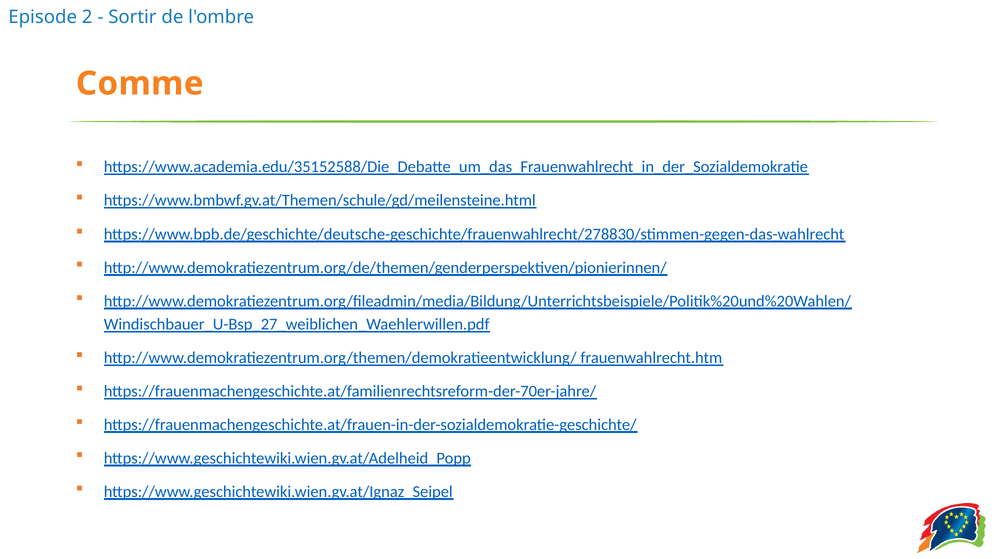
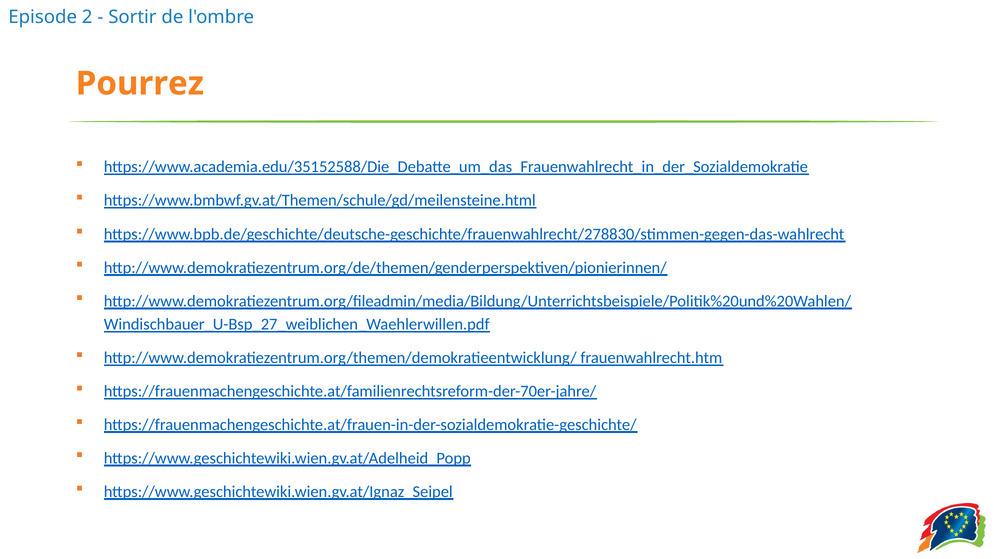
Comme: Comme -> Pourrez (140, 84)
